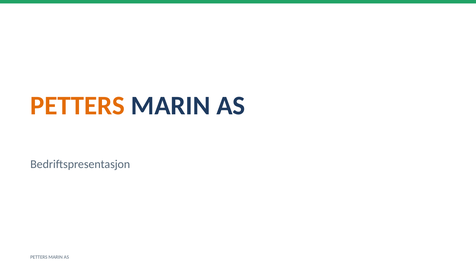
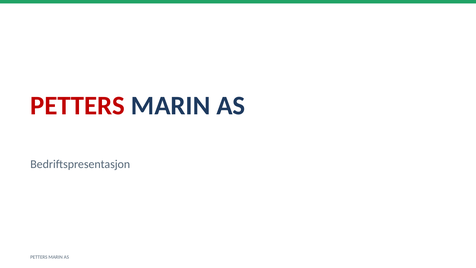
PETTERS colour: orange -> red (78, 106)
